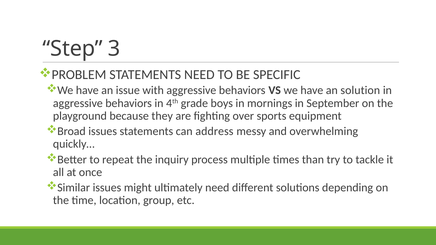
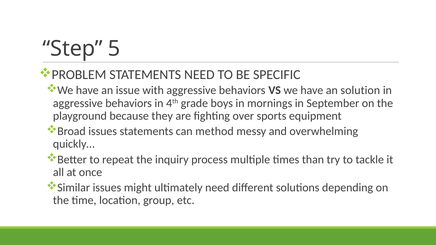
3: 3 -> 5 (114, 49)
address: address -> method (214, 131)
